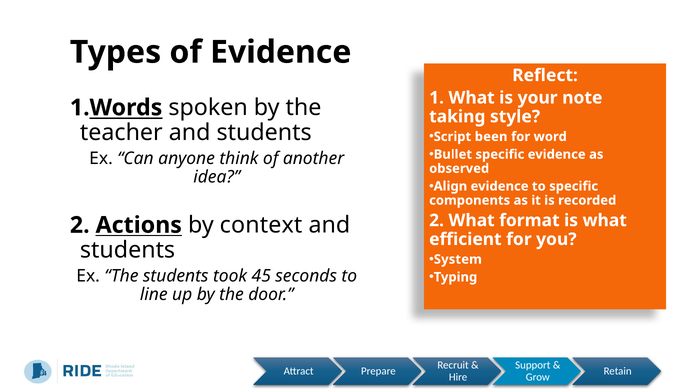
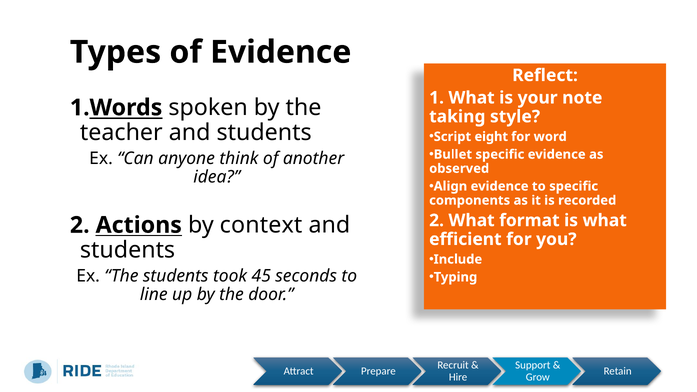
been: been -> eight (491, 137)
System: System -> Include (458, 259)
